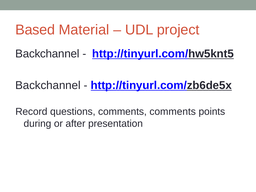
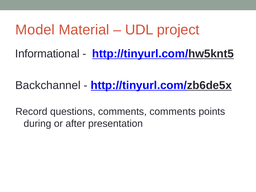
Based: Based -> Model (35, 30)
Backchannel: Backchannel -> Informational (47, 54)
